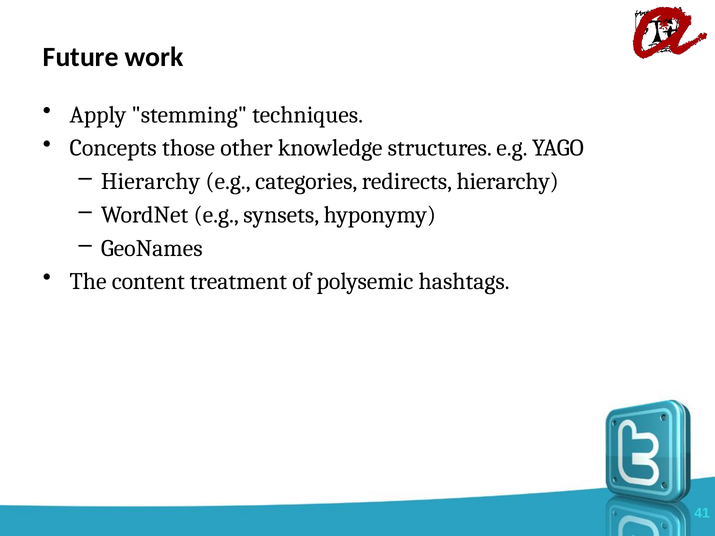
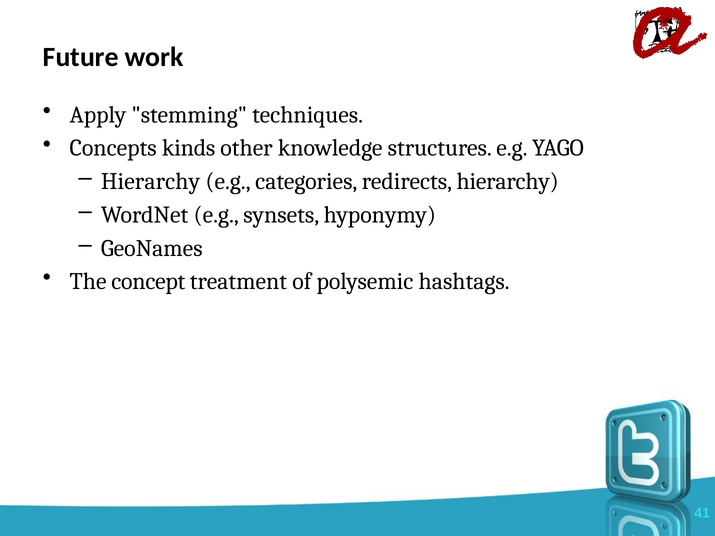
those: those -> kinds (189, 148)
content: content -> concept (148, 282)
